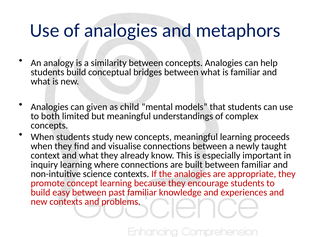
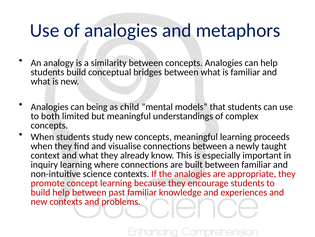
given: given -> being (97, 106)
build easy: easy -> help (61, 192)
